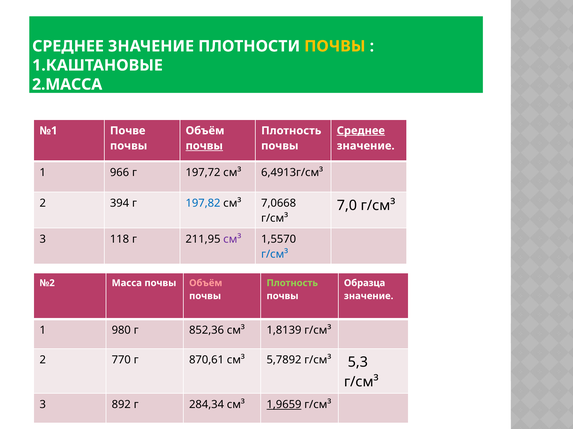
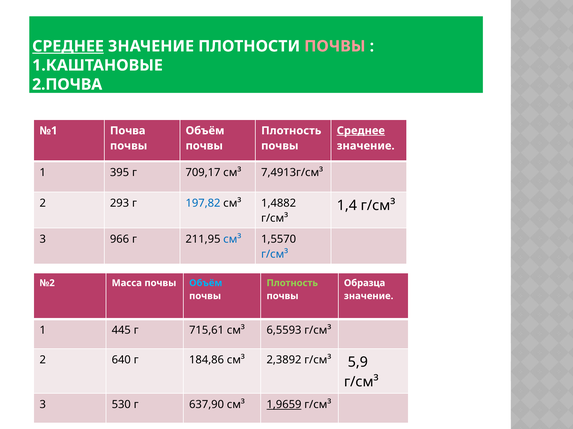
СРЕДНЕЕ underline: none -> present (68, 46)
ПОЧВЫ colour: yellow -> pink (335, 46)
2.МАССА: 2.МАССА -> 2.ПОЧВА (67, 85)
Почве: Почве -> Почва (128, 131)
почвы underline: present -> none (204, 146)
966: 966 -> 395 (120, 173)
197,72: 197,72 -> 709,17 (203, 173)
6,4913г/см³: 6,4913г/см³ -> 7,4913г/см³ (292, 173)
394: 394 -> 293 (120, 203)
7,0668: 7,0668 -> 1,4882 (279, 203)
7,0: 7,0 -> 1,4 (347, 206)
118: 118 -> 966 (120, 240)
см³ colour: purple -> blue (232, 240)
Объём colour: pink -> light blue (206, 283)
980: 980 -> 445 (121, 331)
852,36: 852,36 -> 715,61 (207, 331)
1,8139: 1,8139 -> 6,5593 (284, 331)
770: 770 -> 640 (121, 361)
870,61: 870,61 -> 184,86 (207, 361)
5,7892: 5,7892 -> 2,3892 (284, 361)
5,3: 5,3 -> 5,9 (358, 363)
892: 892 -> 530 (121, 405)
284,34: 284,34 -> 637,90 (207, 405)
